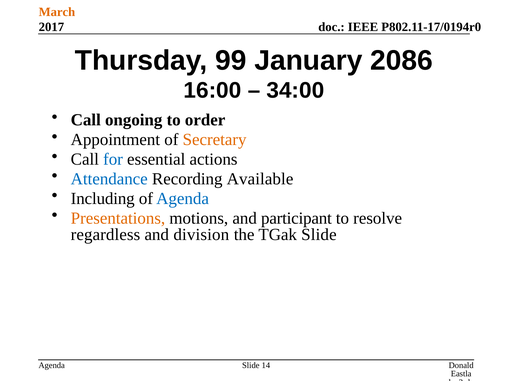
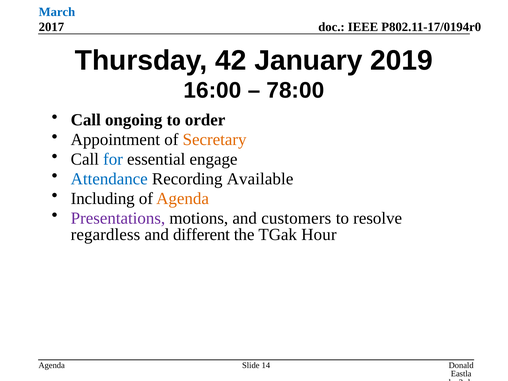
March colour: orange -> blue (57, 12)
99: 99 -> 42 (231, 60)
2086: 2086 -> 2019 (402, 60)
34:00: 34:00 -> 78:00 (295, 90)
actions: actions -> engage (214, 159)
Agenda colour: blue -> orange (183, 199)
Presentations colour: orange -> purple (118, 218)
participant: participant -> customers (296, 218)
division: division -> different (201, 234)
TGak Slide: Slide -> Hour (319, 234)
